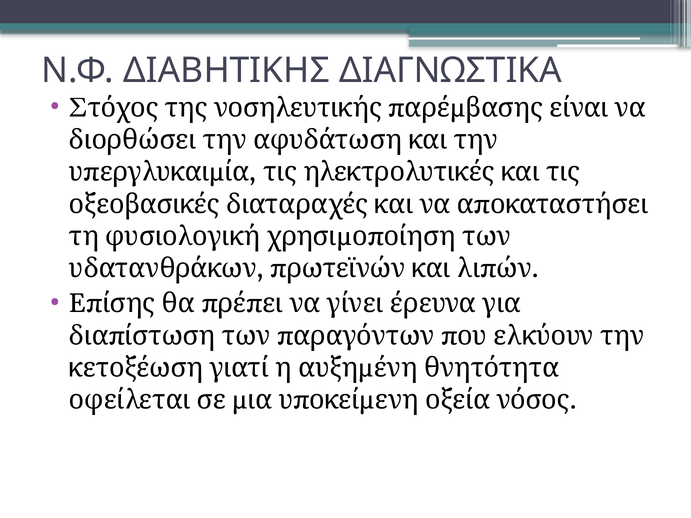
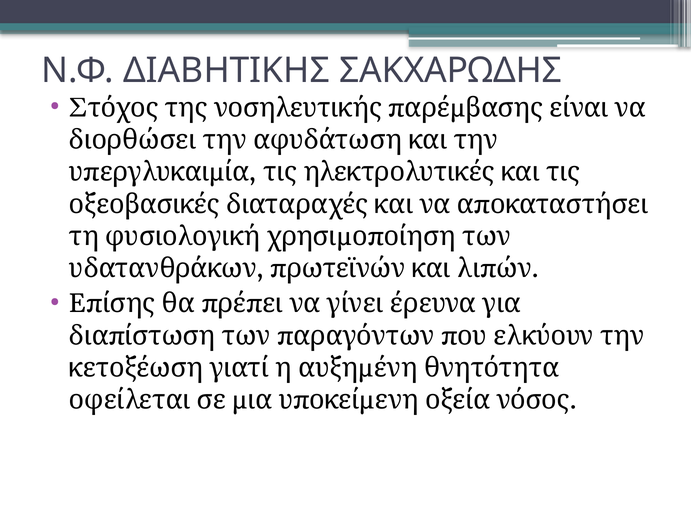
ΔΙΑΓΝΩΣΤΙΚΑ: ΔΙΑΓΝΩΣΤΙΚΑ -> ΣΑΚΧΑΡΩΔΗΣ (451, 70)
